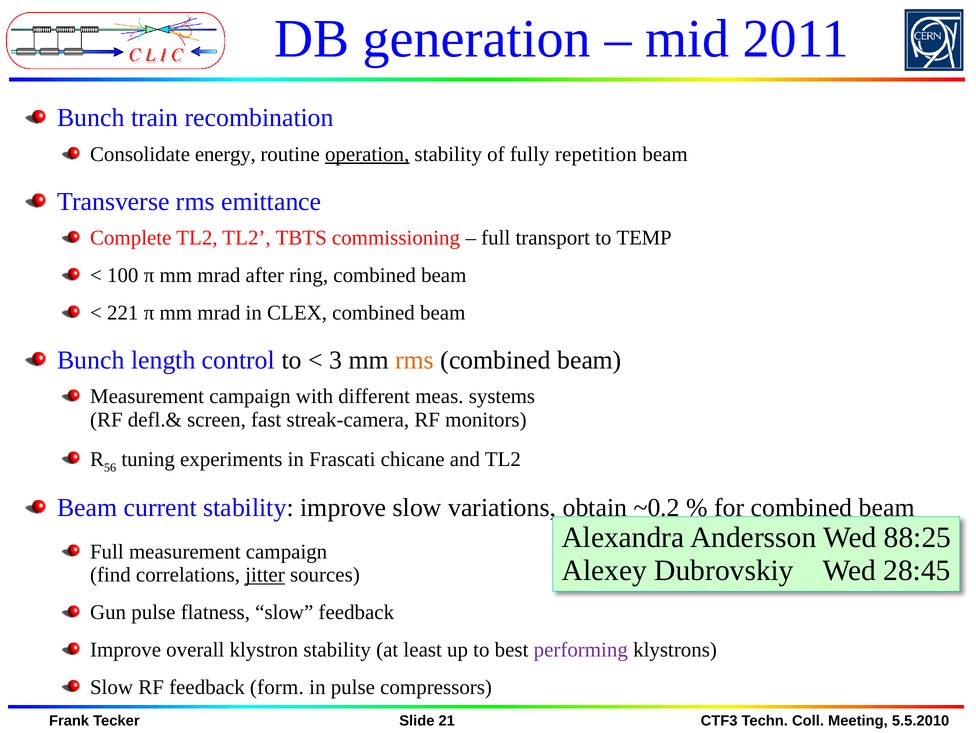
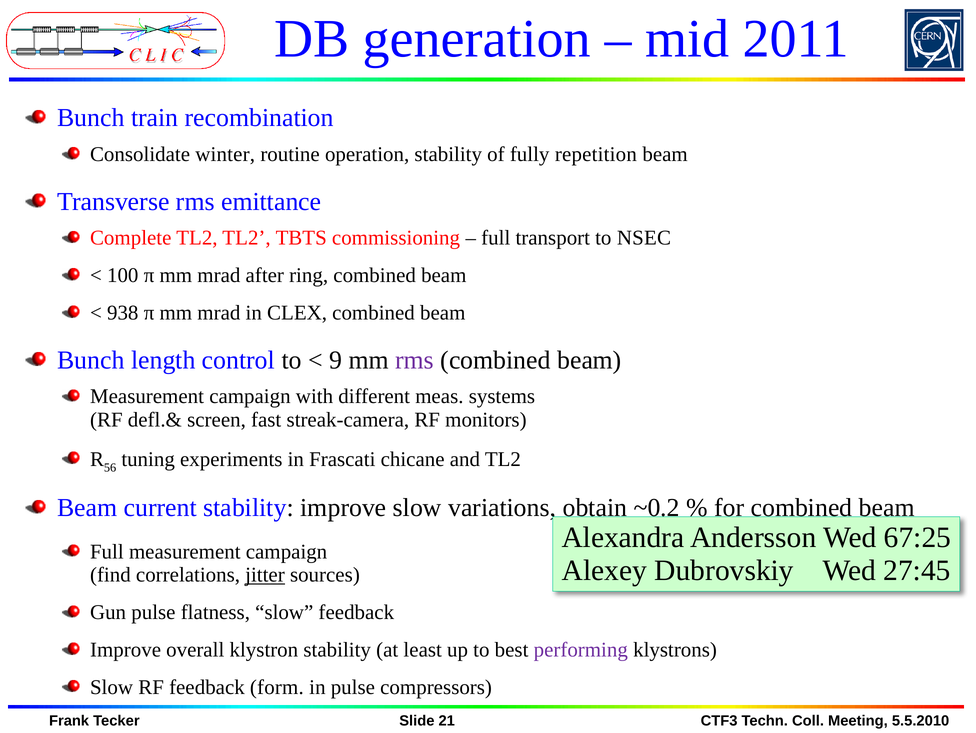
energy: energy -> winter (225, 154)
operation underline: present -> none (367, 154)
TEMP: TEMP -> NSEC (644, 238)
221: 221 -> 938 (123, 312)
3: 3 -> 9 (336, 360)
rms colour: orange -> purple (415, 360)
88:25: 88:25 -> 67:25 (917, 537)
28:45: 28:45 -> 27:45 (917, 570)
